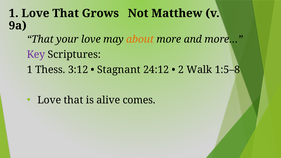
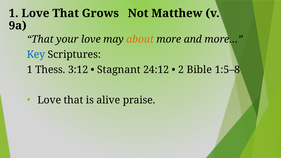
Key colour: purple -> blue (36, 55)
Walk: Walk -> Bible (199, 70)
comes: comes -> praise (139, 100)
